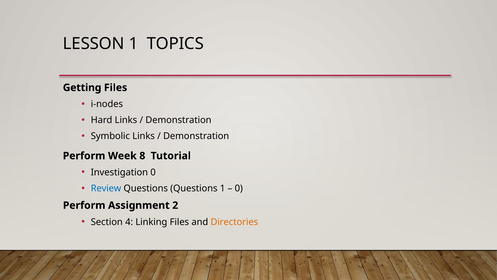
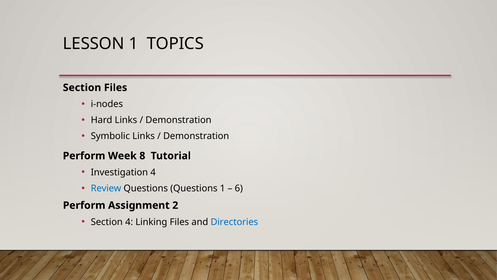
Getting: Getting -> Section (82, 87)
Investigation 0: 0 -> 4 (153, 172)
0: 0 -> 6 (239, 188)
Directories colour: orange -> blue (234, 222)
